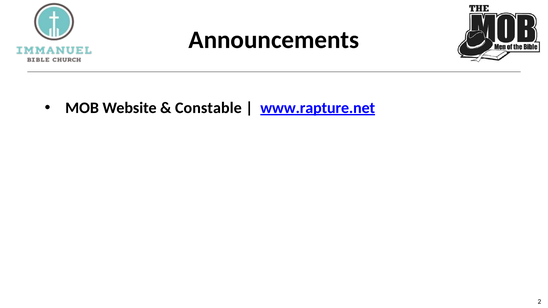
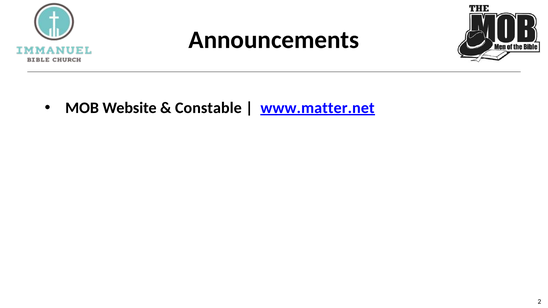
www.rapture.net: www.rapture.net -> www.matter.net (318, 108)
